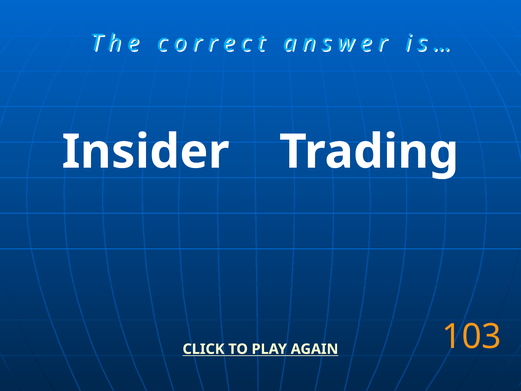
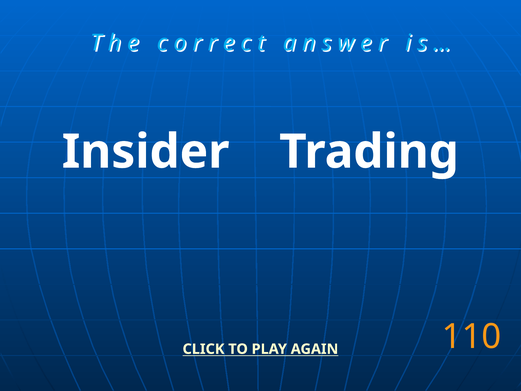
103: 103 -> 110 (472, 336)
